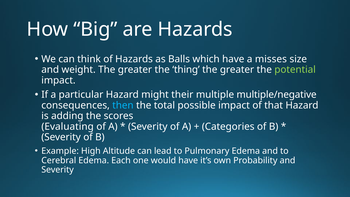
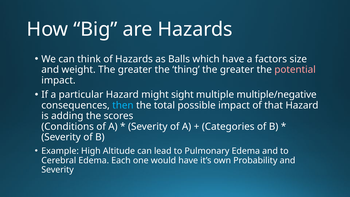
misses: misses -> factors (271, 59)
potential colour: light green -> pink (295, 70)
their: their -> sight (182, 95)
Evaluating: Evaluating -> Conditions (68, 127)
